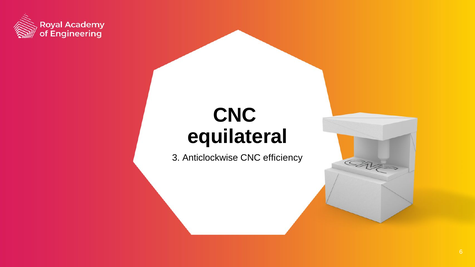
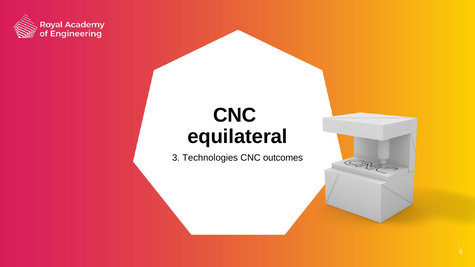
Anticlockwise: Anticlockwise -> Technologies (210, 158)
efficiency: efficiency -> outcomes (283, 158)
